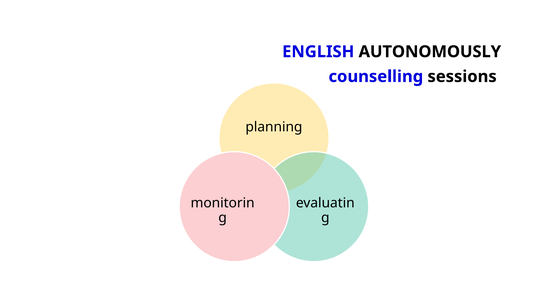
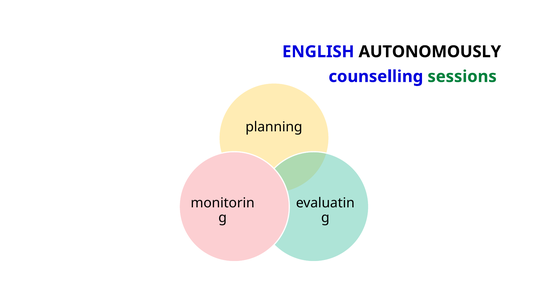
sessions colour: black -> green (462, 77)
